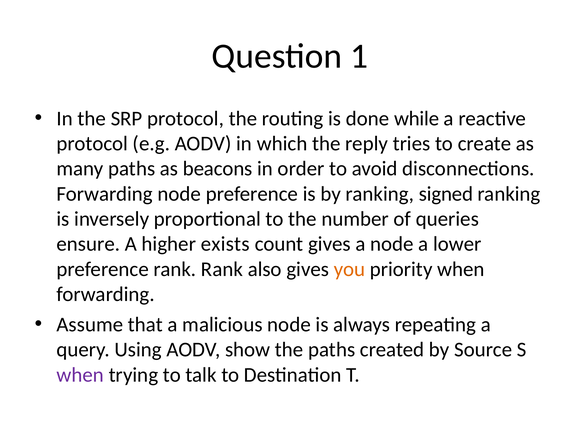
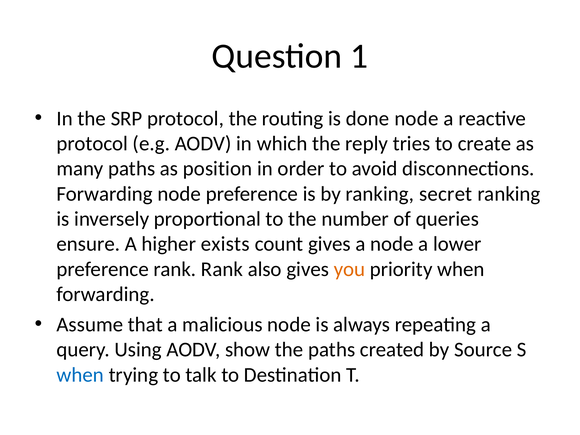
done while: while -> node (416, 118)
beacons: beacons -> position (218, 169)
signed: signed -> secret (446, 194)
when colour: purple -> blue (80, 375)
